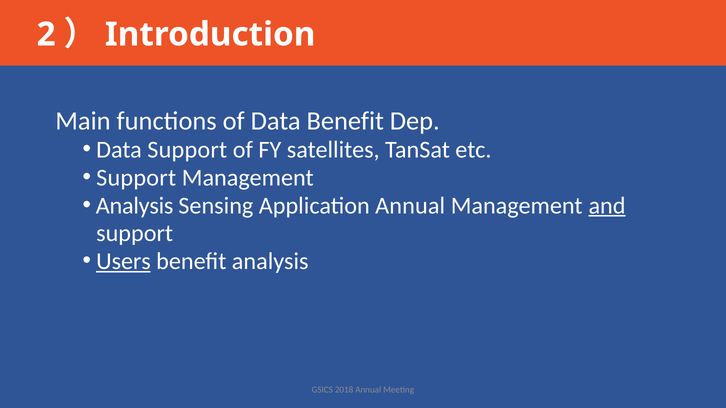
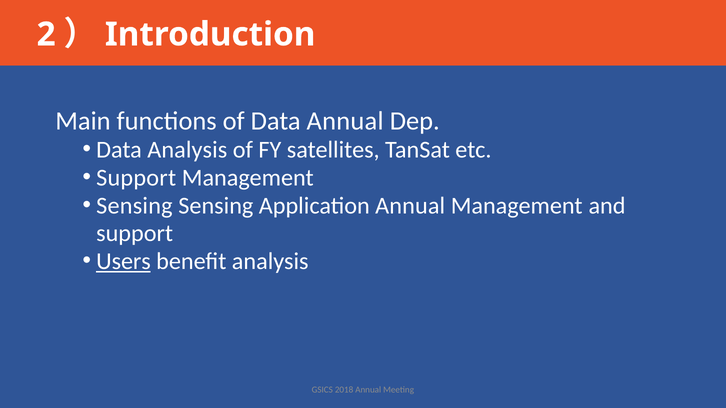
Data Benefit: Benefit -> Annual (345, 121)
Data Support: Support -> Analysis (187, 150)
Analysis: Analysis -> Sensing (134, 206)
and underline: present -> none (607, 206)
